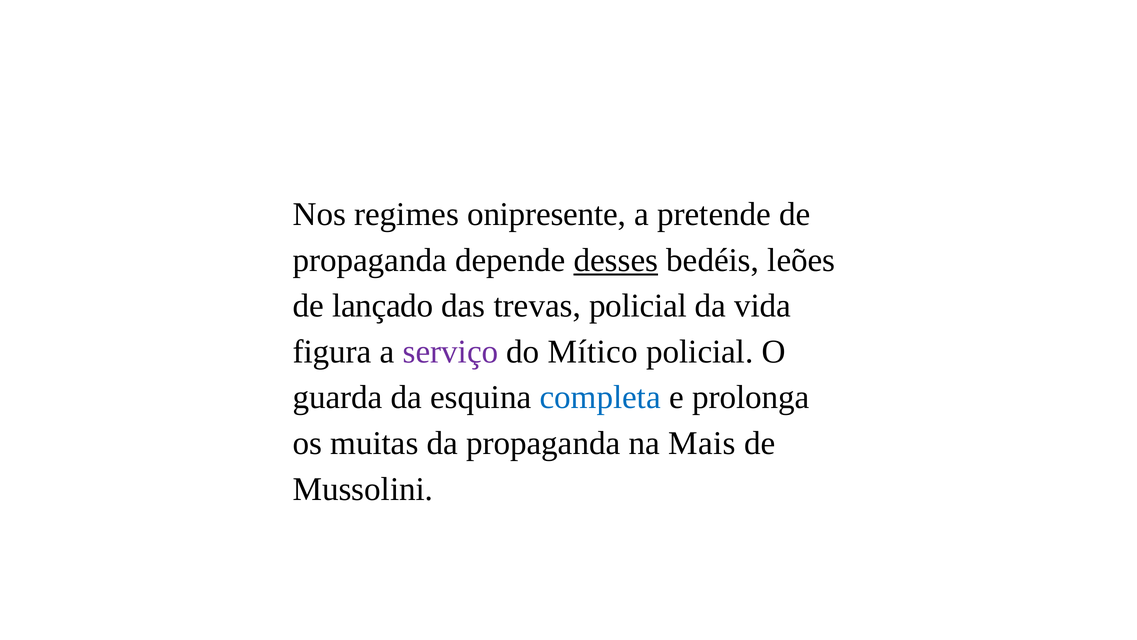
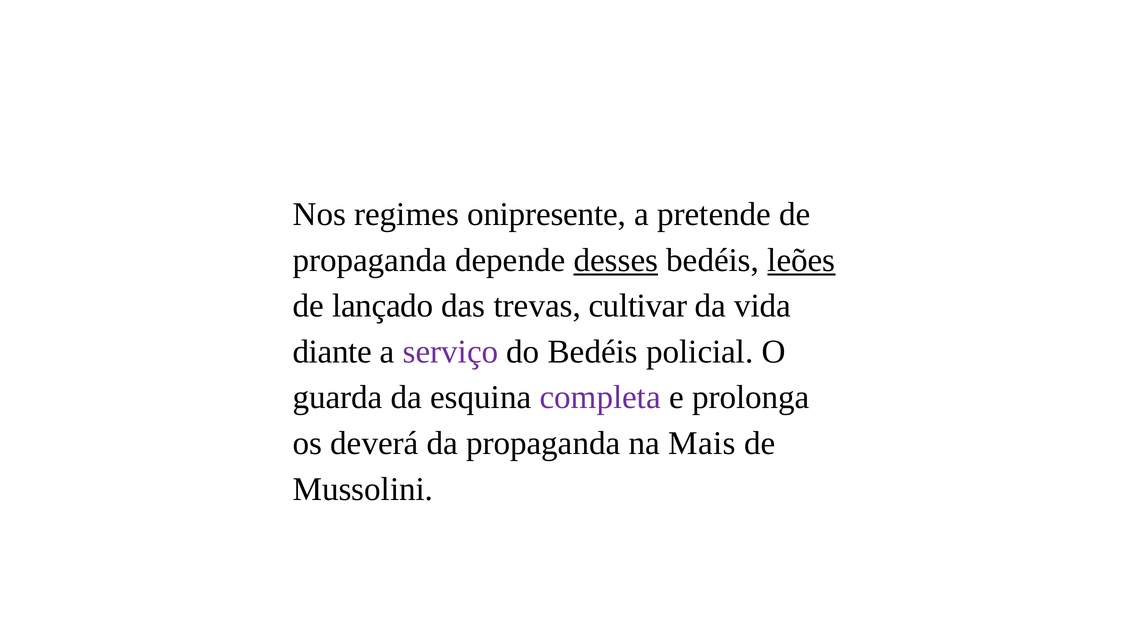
leões underline: none -> present (801, 260)
trevas policial: policial -> cultivar (638, 306)
figura: figura -> diante (332, 351)
do Mítico: Mítico -> Bedéis (593, 351)
completa colour: blue -> purple (600, 397)
muitas: muitas -> deverá (374, 443)
